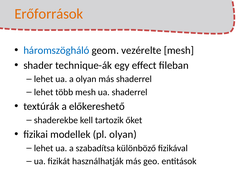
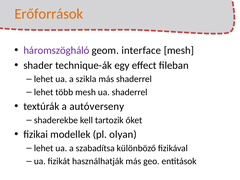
háromszögháló colour: blue -> purple (56, 50)
vezérelte: vezérelte -> interface (141, 50)
a olyan: olyan -> szikla (86, 79)
előkereshető: előkereshető -> autóverseny (97, 106)
